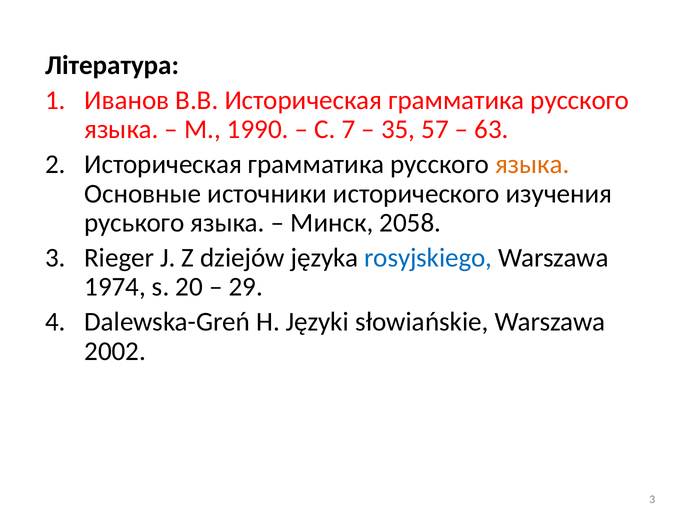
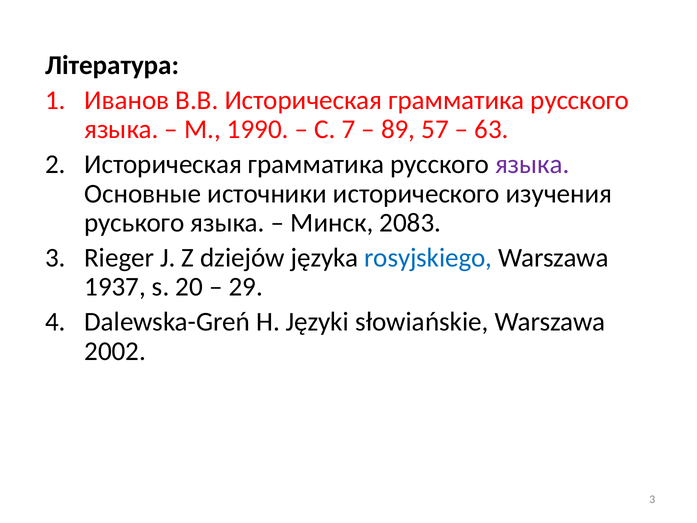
35: 35 -> 89 (398, 129)
языка colour: orange -> purple (532, 164)
2058: 2058 -> 2083 (410, 223)
1974: 1974 -> 1937 (115, 287)
